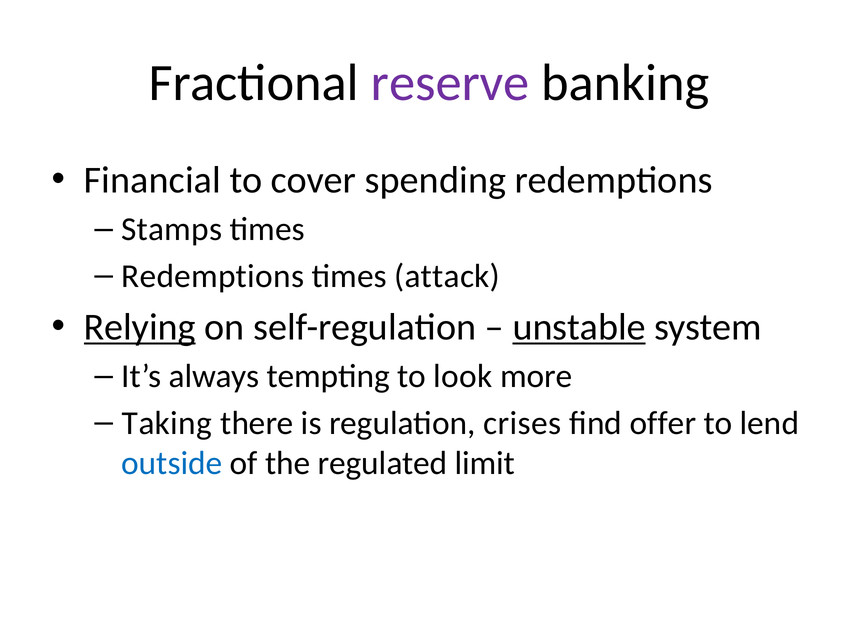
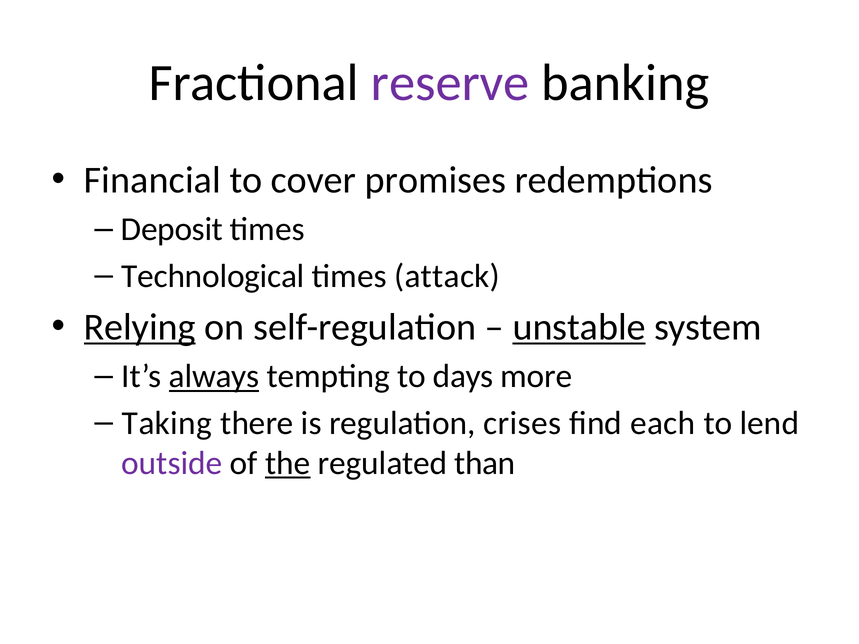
spending: spending -> promises (435, 180)
Stamps: Stamps -> Deposit (172, 230)
Redemptions: Redemptions -> Technological (213, 276)
always underline: none -> present (214, 377)
look: look -> days (463, 377)
offer: offer -> each (663, 423)
outside colour: blue -> purple (172, 464)
the underline: none -> present (288, 464)
limit: limit -> than (485, 464)
